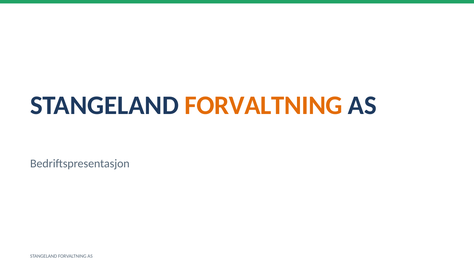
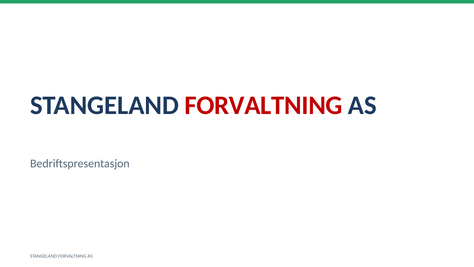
FORVALTNING colour: orange -> red (264, 105)
